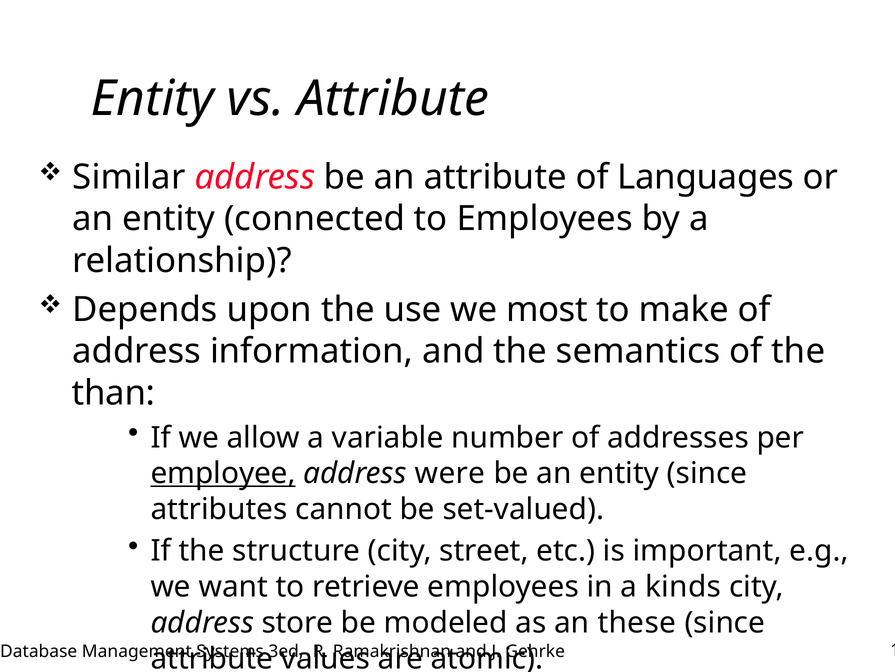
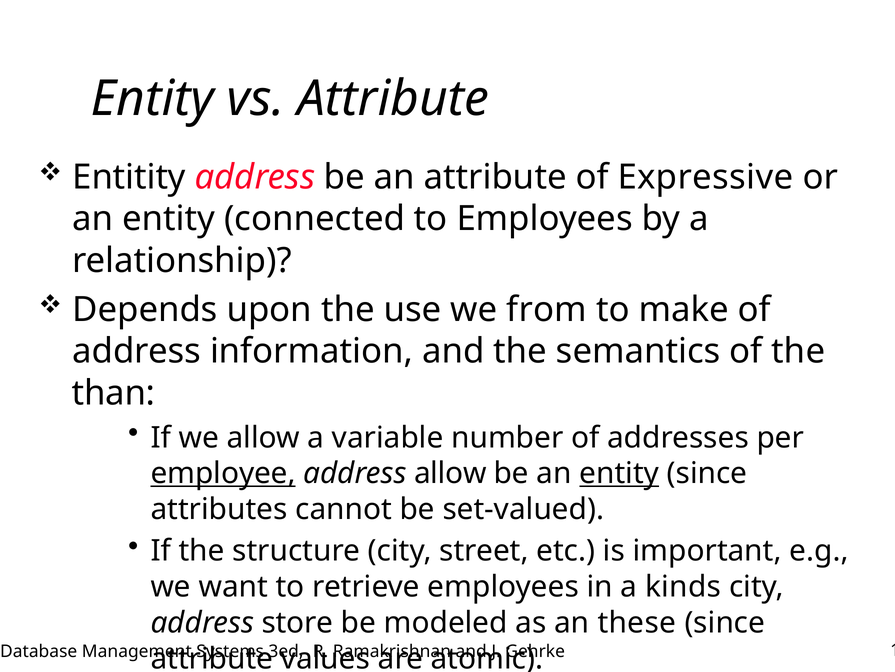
Similar: Similar -> Entitity (129, 177)
Languages: Languages -> Expressive (705, 177)
most: most -> from (547, 309)
address were: were -> allow (450, 473)
entity underline: none -> present (619, 473)
